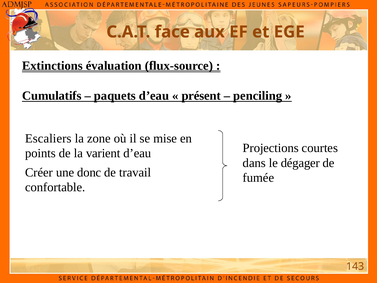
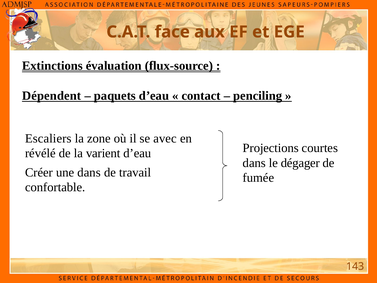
Cumulatifs: Cumulatifs -> Dépendent (52, 96)
présent: présent -> contact (201, 96)
mise: mise -> avec (165, 138)
points: points -> révélé (40, 153)
une donc: donc -> dans (89, 172)
